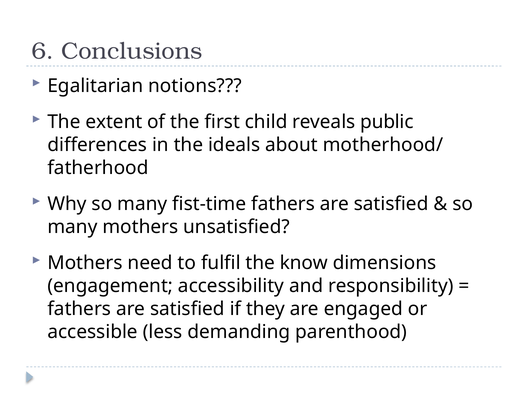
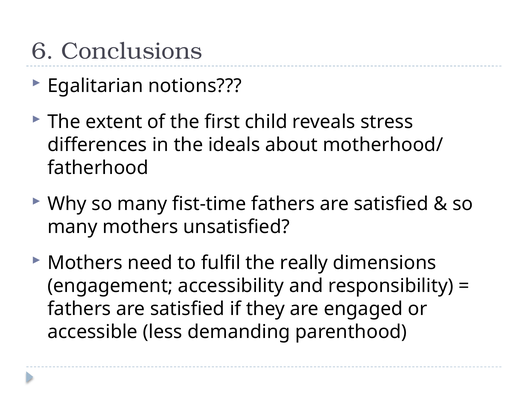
public: public -> stress (387, 122)
know: know -> really (304, 263)
